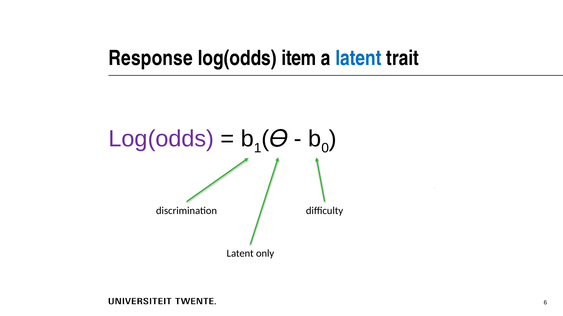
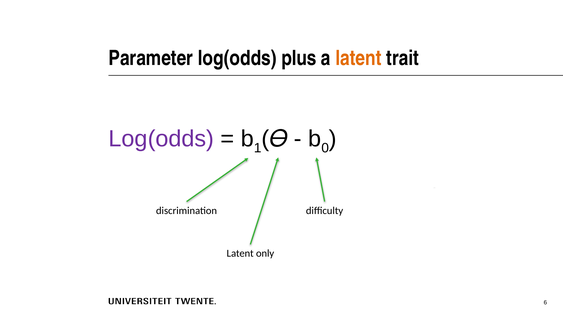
Response: Response -> Parameter (151, 58)
item: item -> plus (299, 58)
latent colour: blue -> orange (358, 58)
